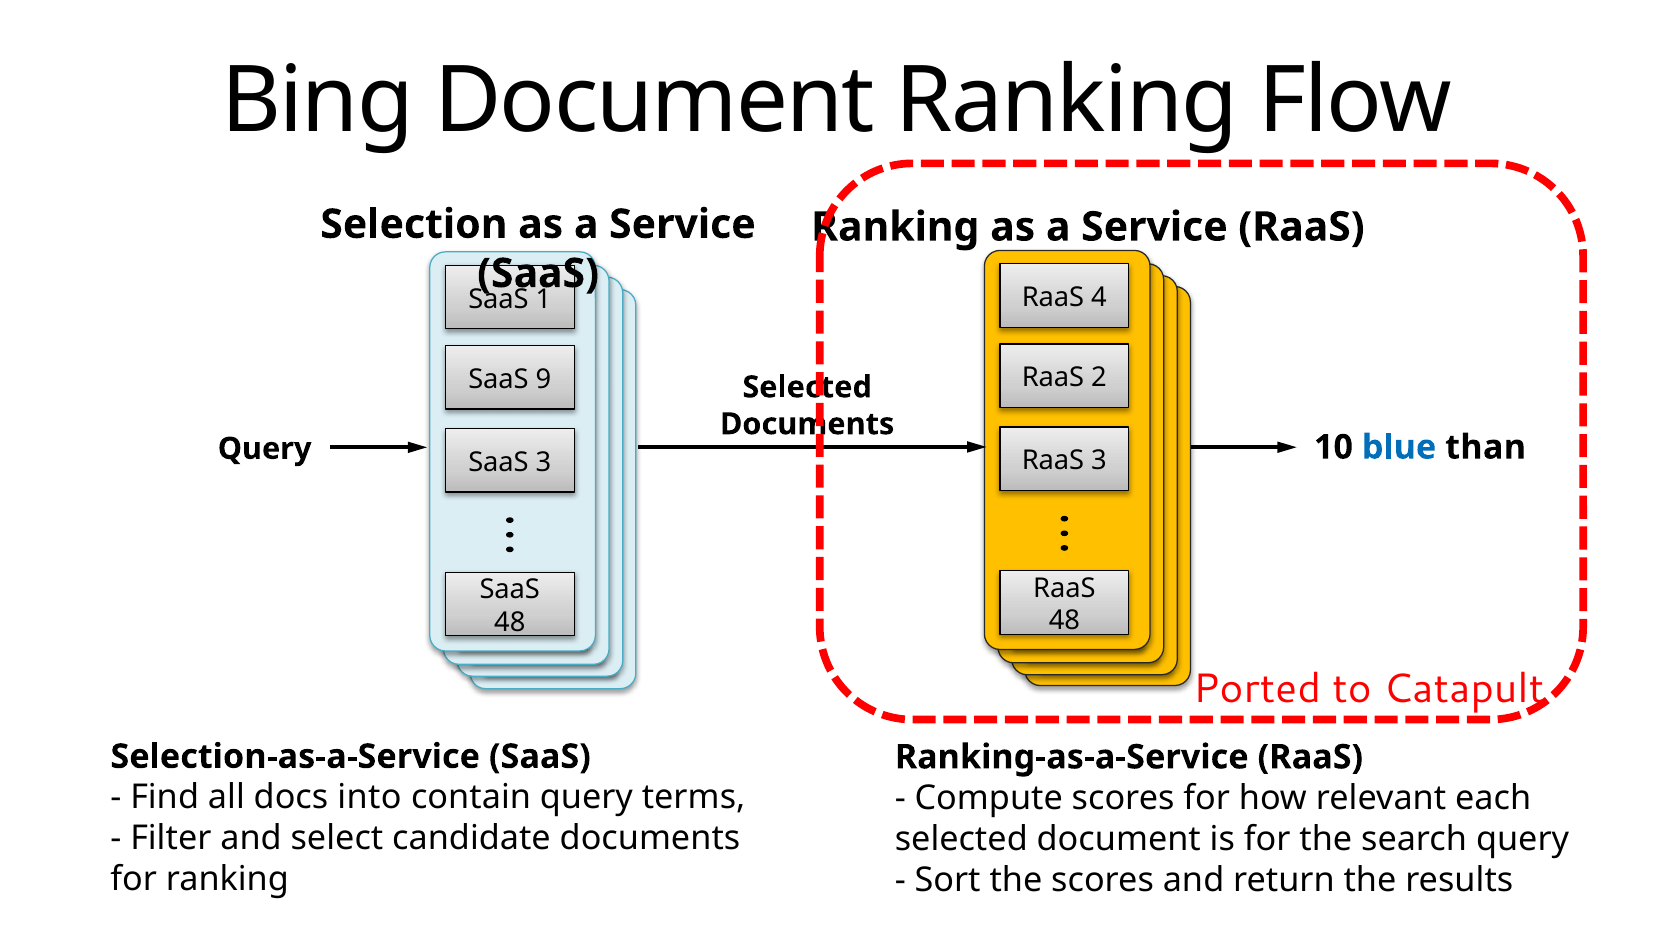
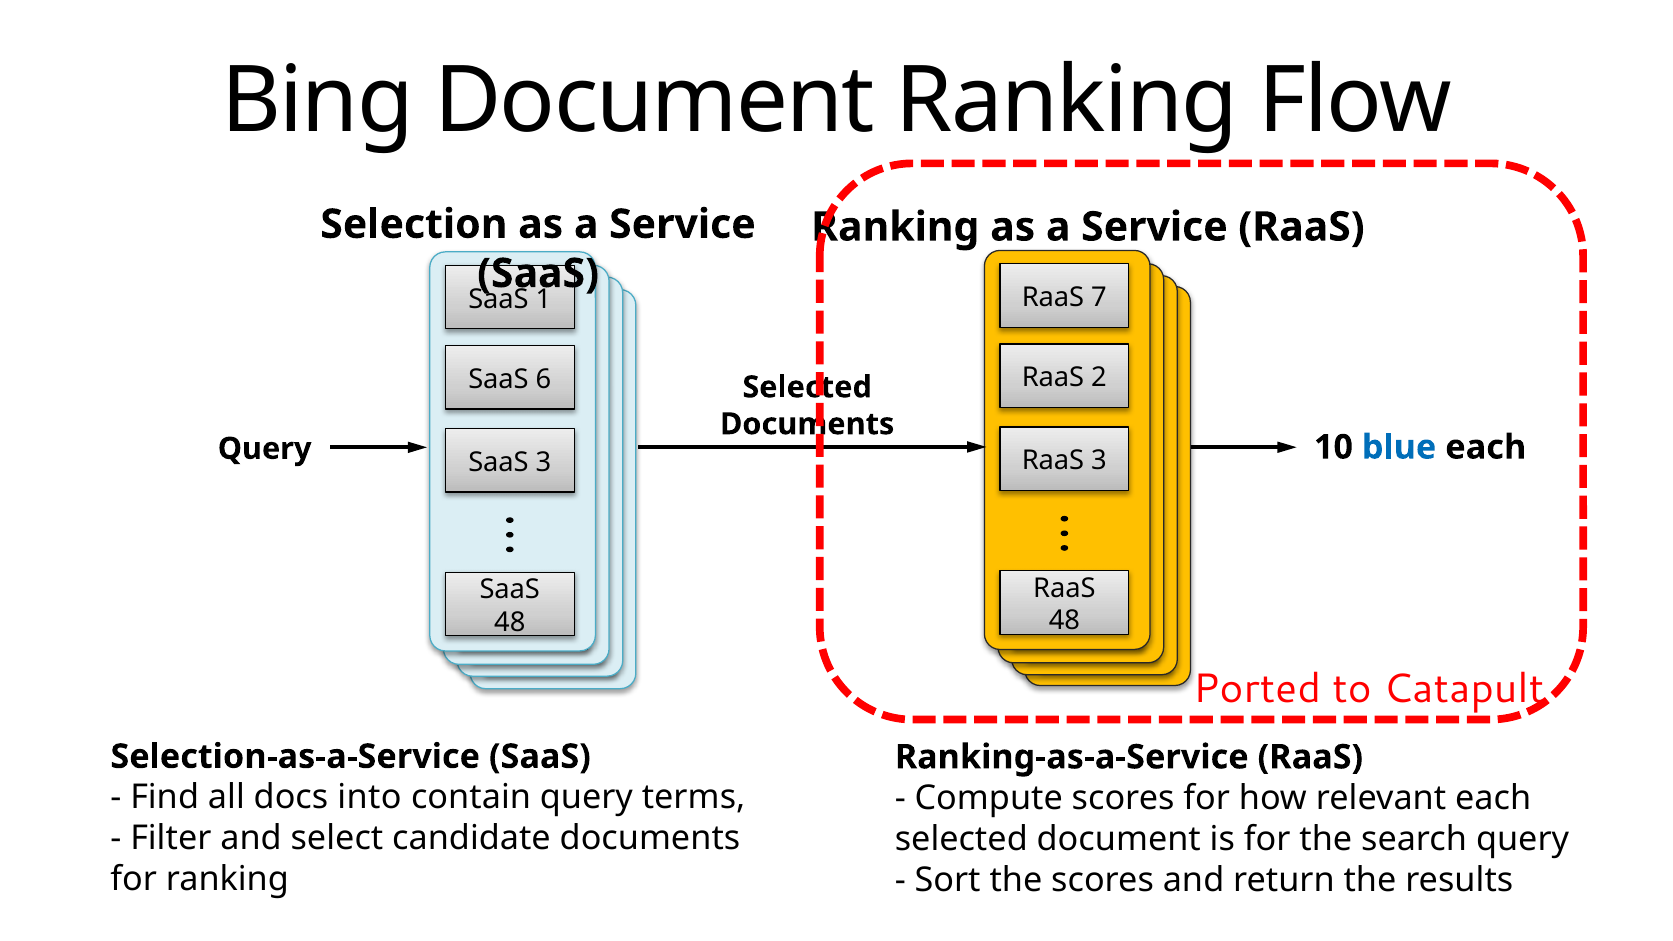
4: 4 -> 7 (1099, 297)
9: 9 -> 6 (543, 379)
blue than: than -> each (1486, 447)
